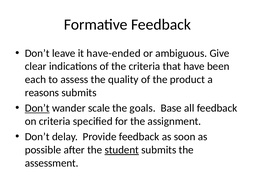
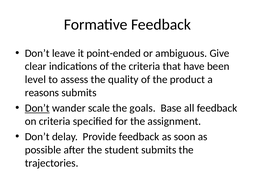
have-ended: have-ended -> point-ended (114, 53)
each: each -> level (35, 80)
student underline: present -> none (122, 150)
assessment: assessment -> trajectories (52, 163)
